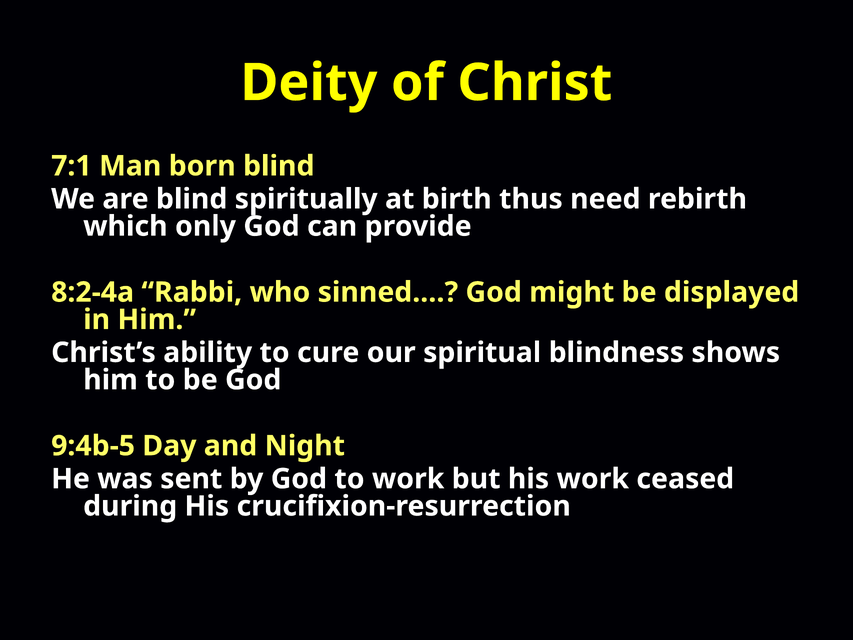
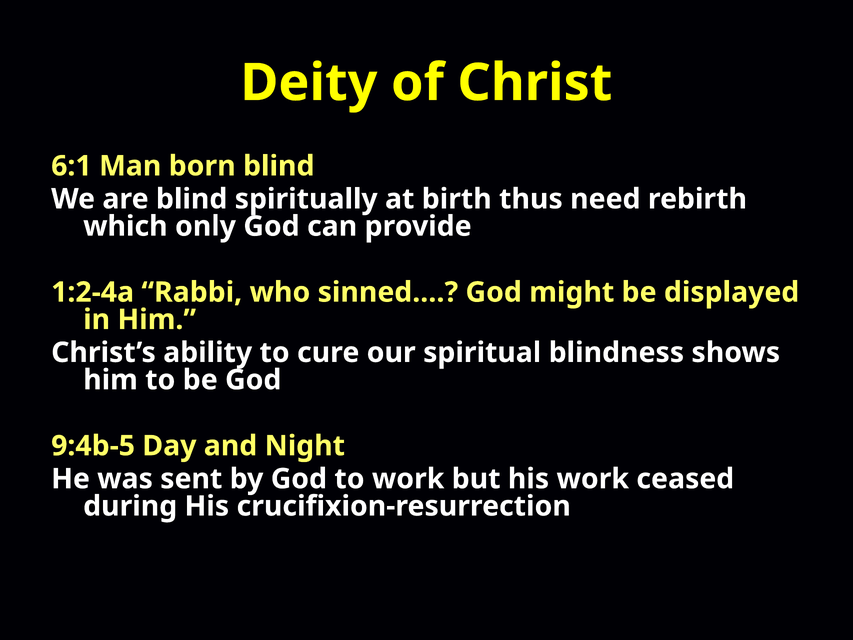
7:1: 7:1 -> 6:1 (71, 166)
8:2-4a: 8:2-4a -> 1:2-4a (93, 292)
